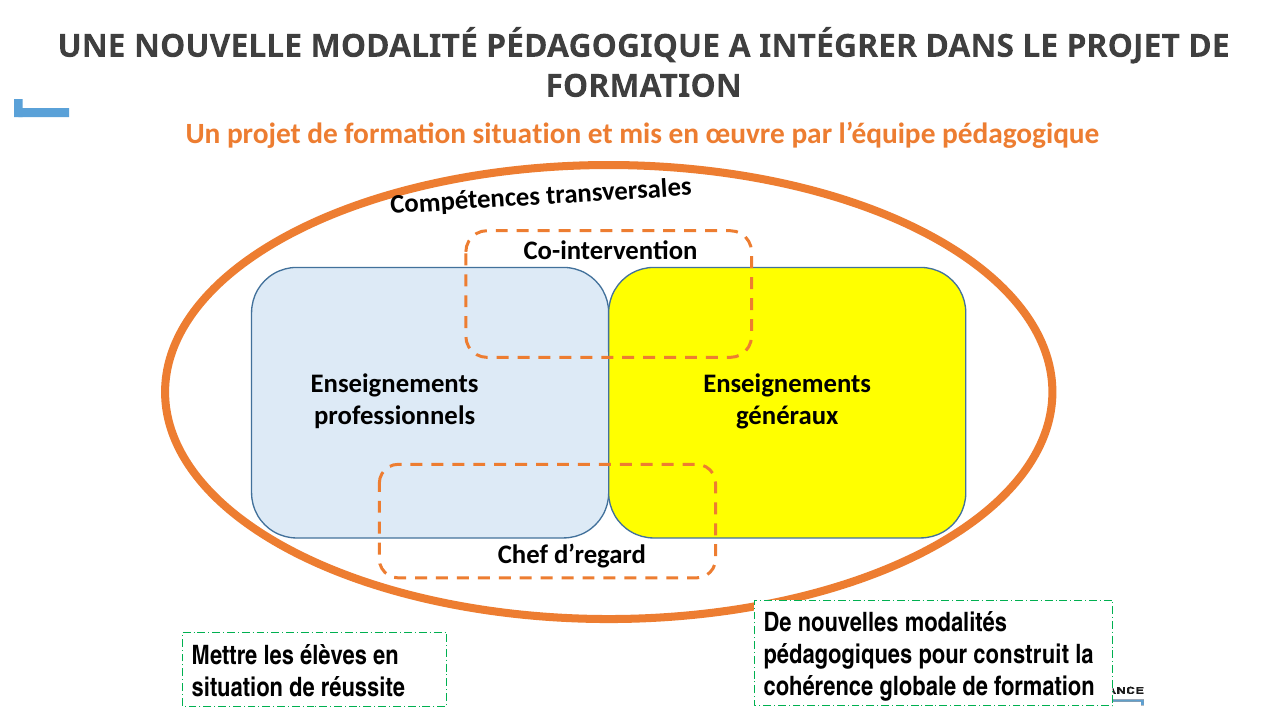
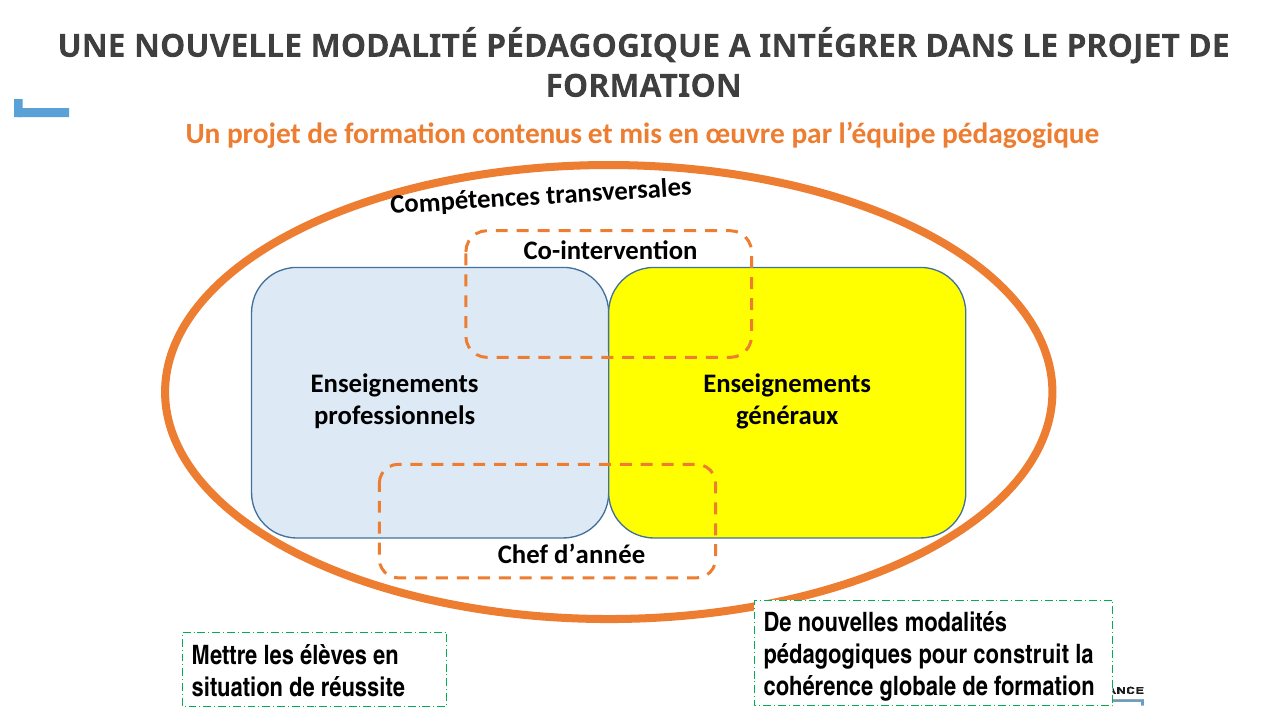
formation situation: situation -> contenus (527, 134)
d’regard: d’regard -> d’année (600, 555)
